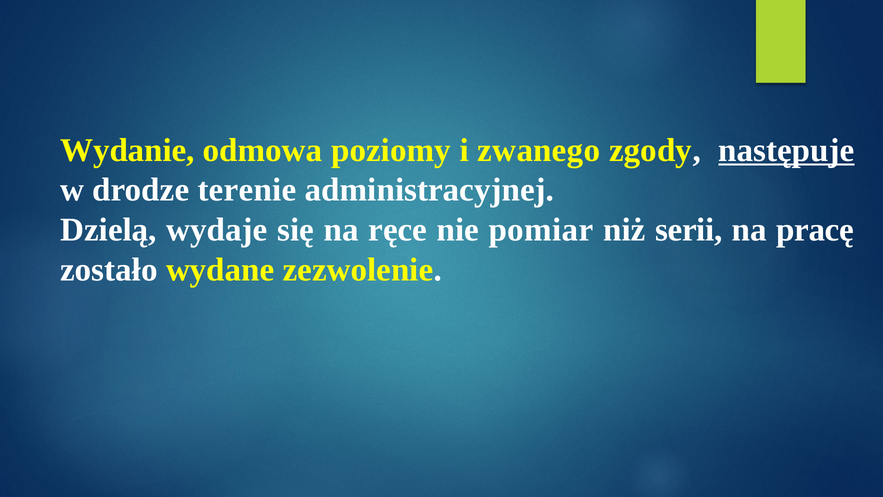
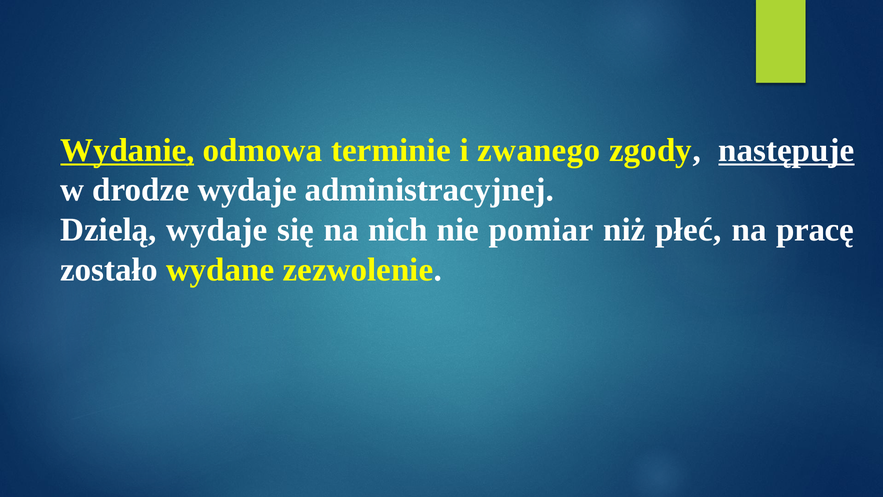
Wydanie underline: none -> present (127, 150)
poziomy: poziomy -> terminie (391, 150)
drodze terenie: terenie -> wydaje (247, 190)
ręce: ręce -> nich (398, 230)
serii: serii -> płeć (688, 230)
